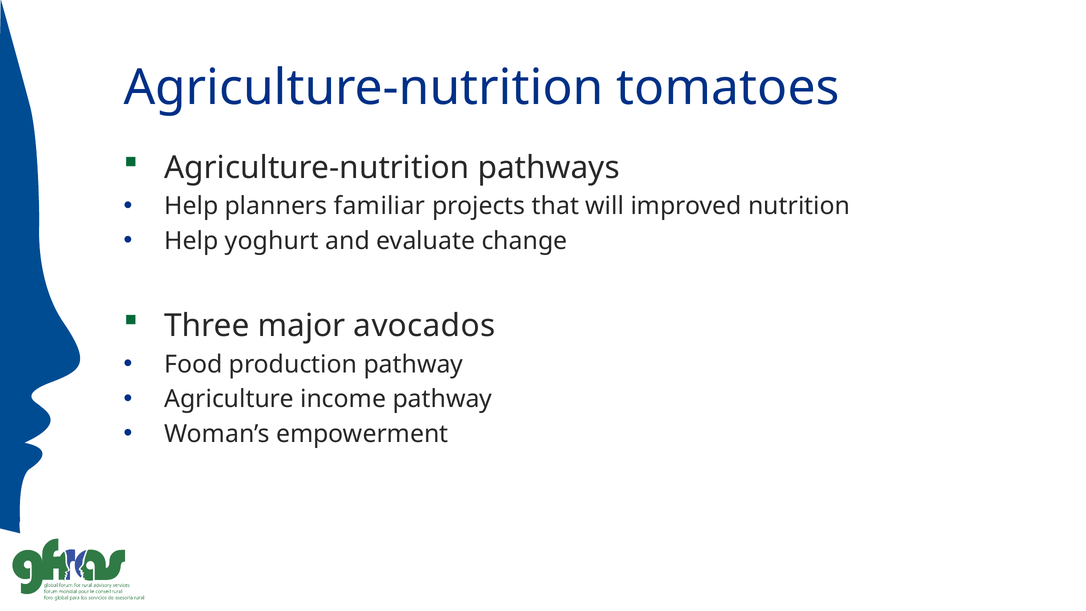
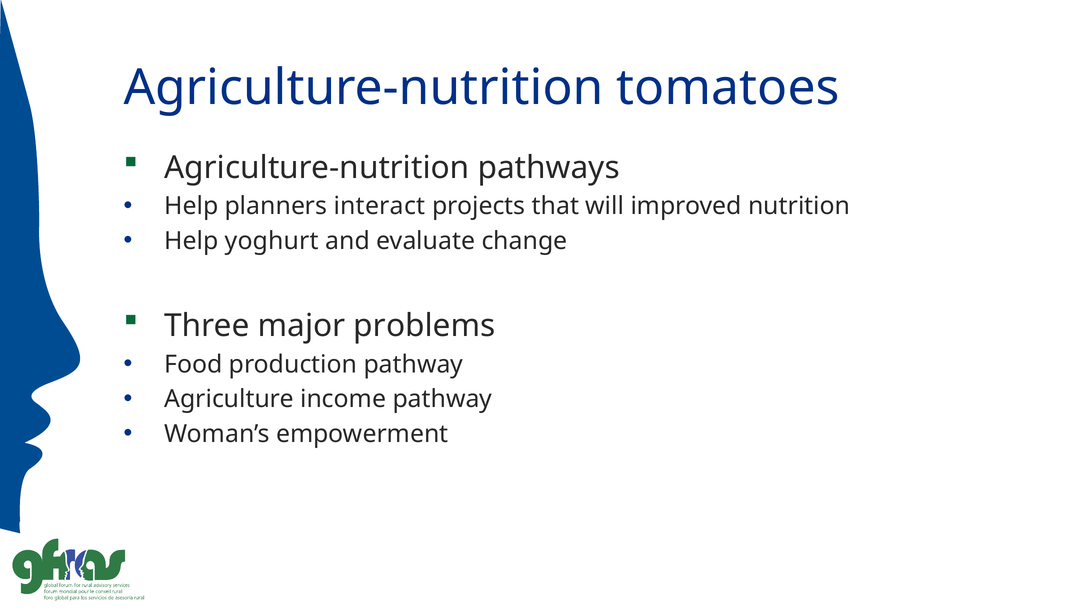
familiar: familiar -> interact (379, 206)
avocados: avocados -> problems (425, 326)
